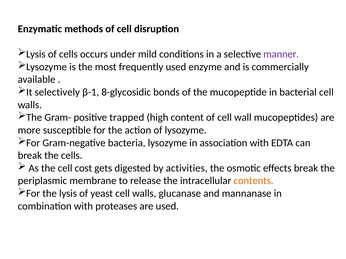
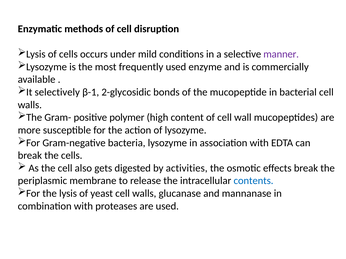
8-glycosidic: 8-glycosidic -> 2-glycosidic (126, 92)
trapped: trapped -> polymer (127, 118)
cost: cost -> also (83, 168)
contents colour: orange -> blue (254, 181)
